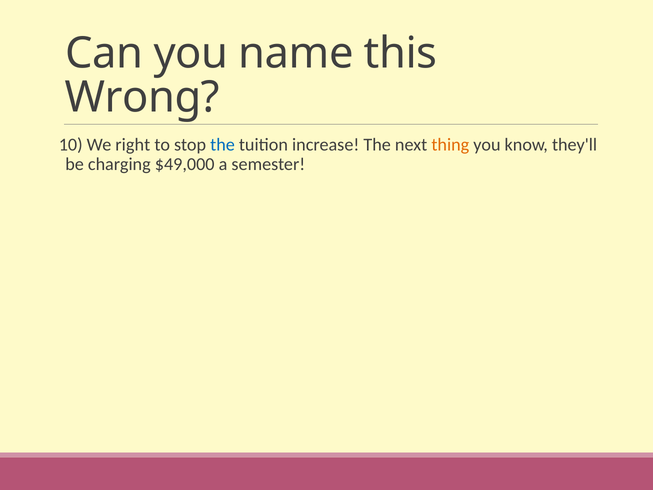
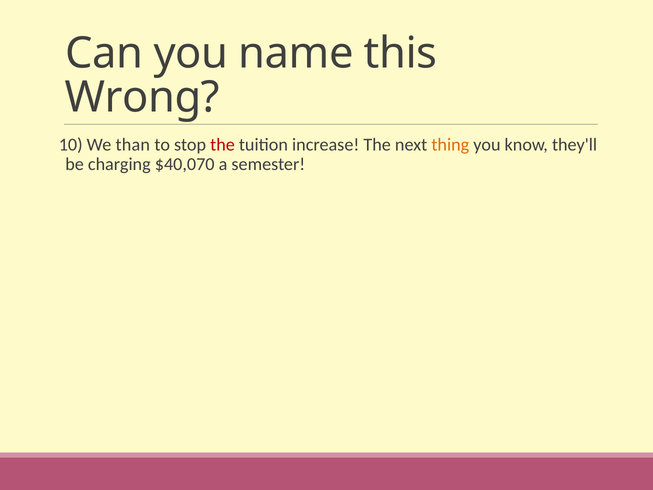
right: right -> than (133, 145)
the colour: blue -> red (223, 145)
$49,000: $49,000 -> $40,070 (185, 164)
